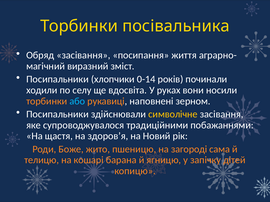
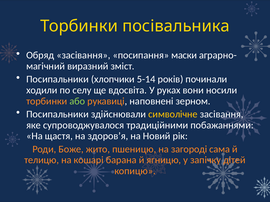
життя: життя -> маски (184, 55)
0-14: 0-14 -> 5-14 (146, 79)
або colour: light blue -> light green (77, 101)
